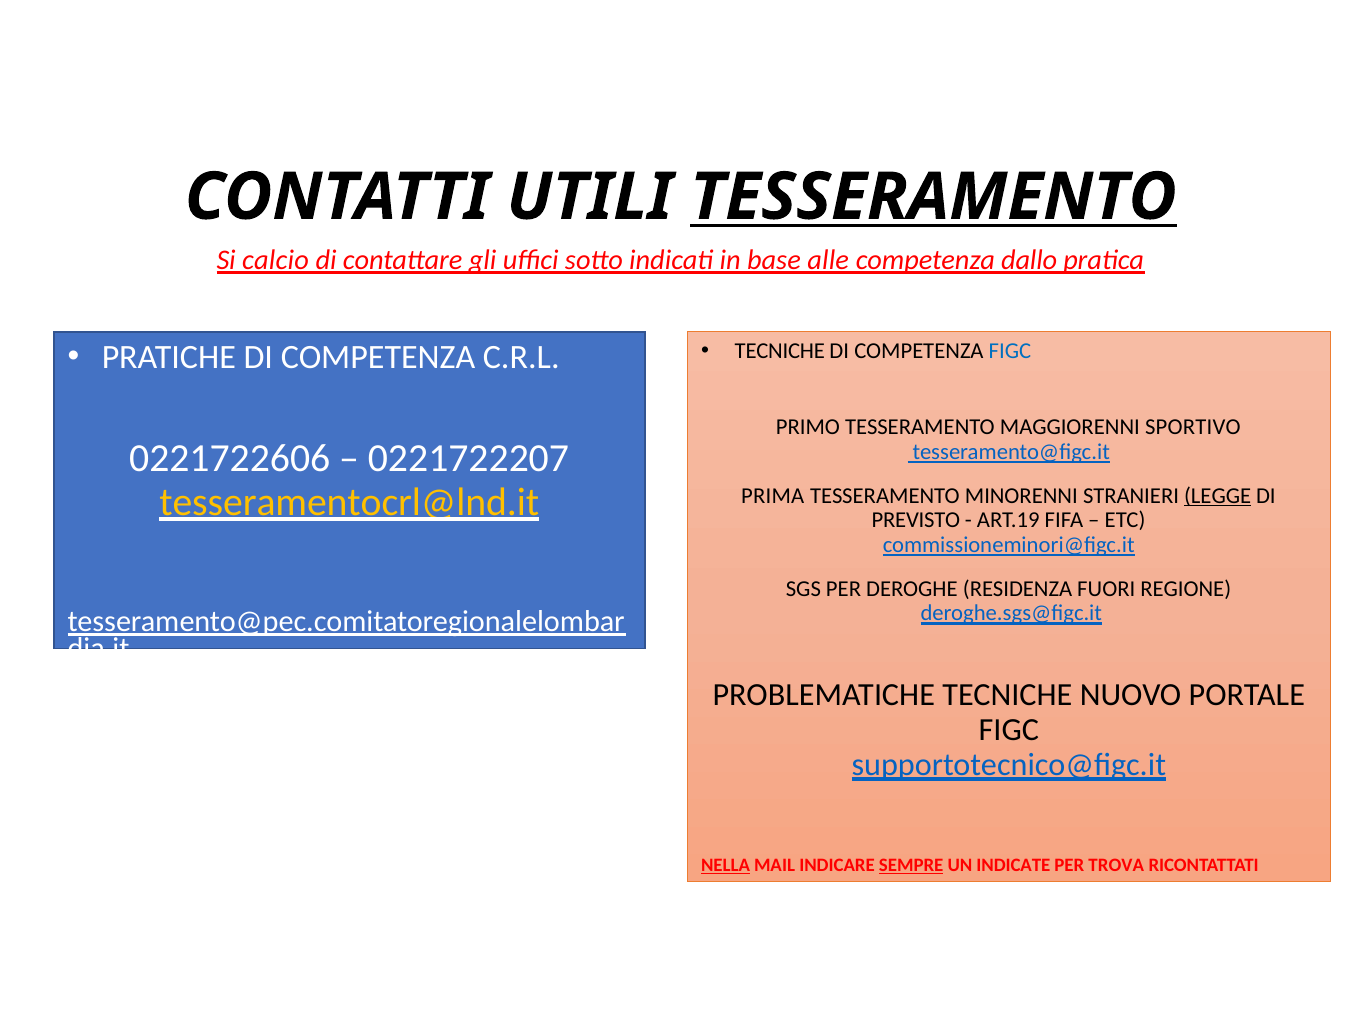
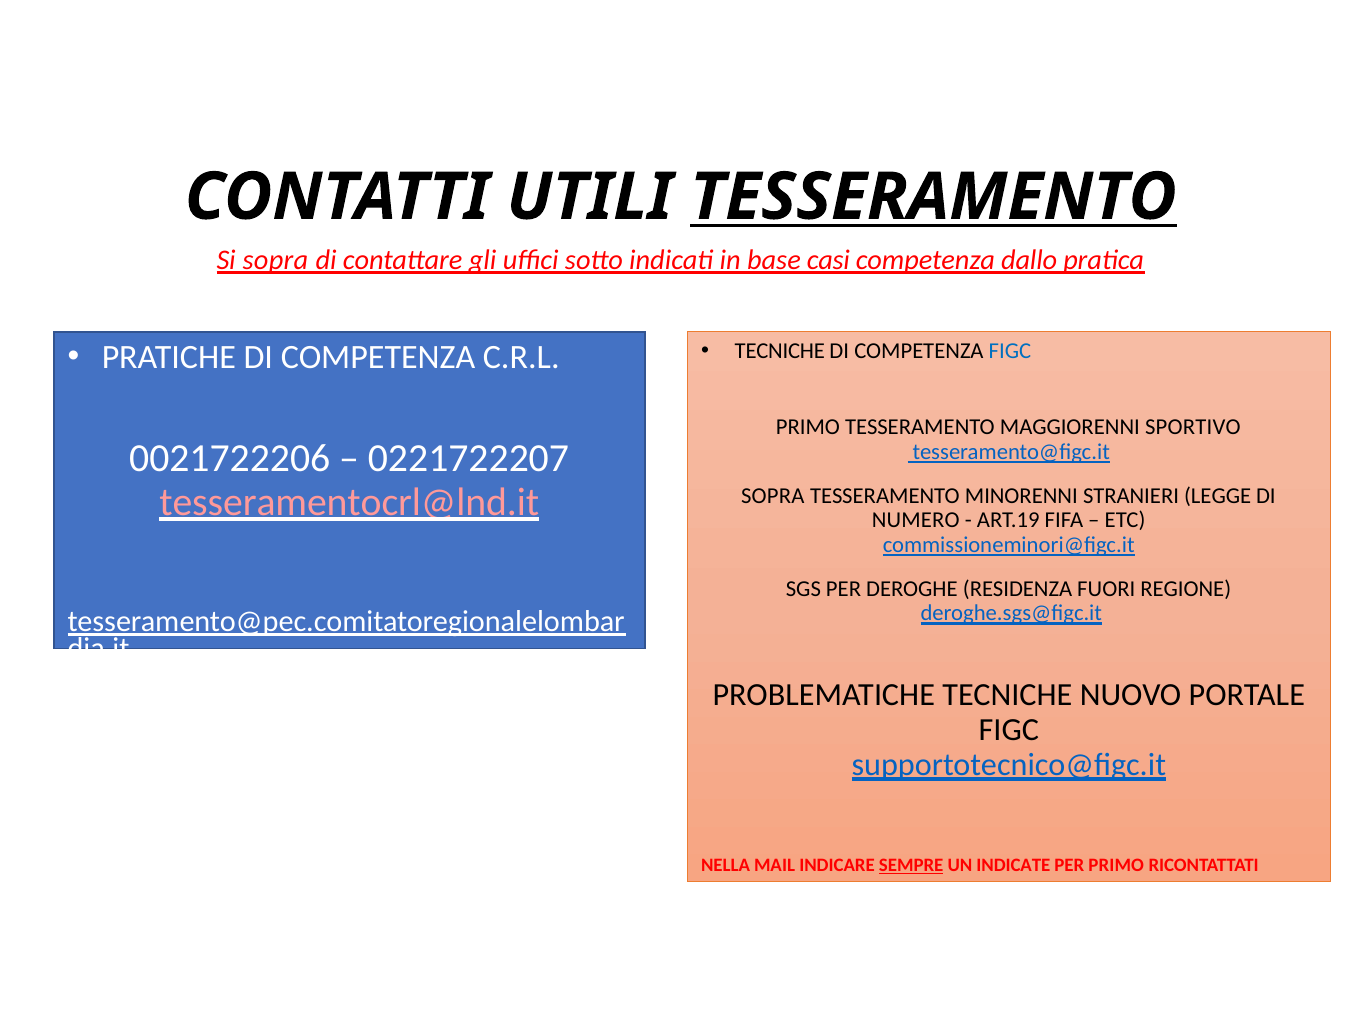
Si calcio: calcio -> sopra (275, 260)
alle: alle -> casi (828, 260)
0221722606: 0221722606 -> 0021722206 (230, 458)
tesseramentocrl@lnd.it colour: yellow -> pink (349, 502)
PRIMA: PRIMA -> SOPRA (773, 496)
LEGGE underline: present -> none (1218, 496)
PREVISTO: PREVISTO -> NUMERO (916, 520)
NELLA underline: present -> none (725, 865)
PER TROVA: TROVA -> PRIMO (1116, 865)
